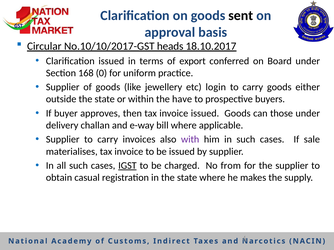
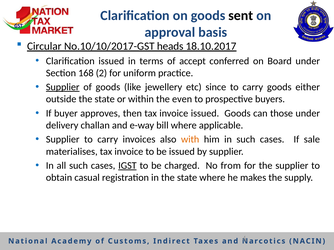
export: export -> accept (193, 61)
0: 0 -> 2 (101, 73)
Supplier underline: none -> present (63, 87)
login: login -> since (216, 87)
have: have -> even (182, 99)
with colour: purple -> orange (190, 140)
